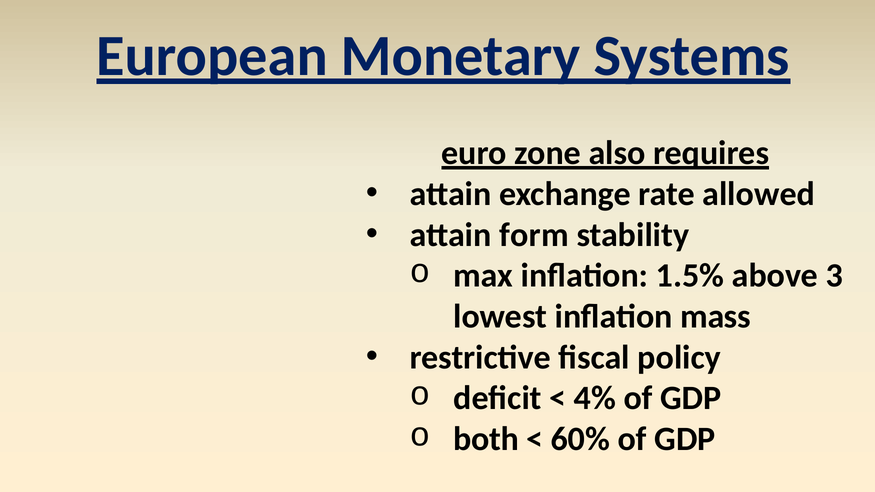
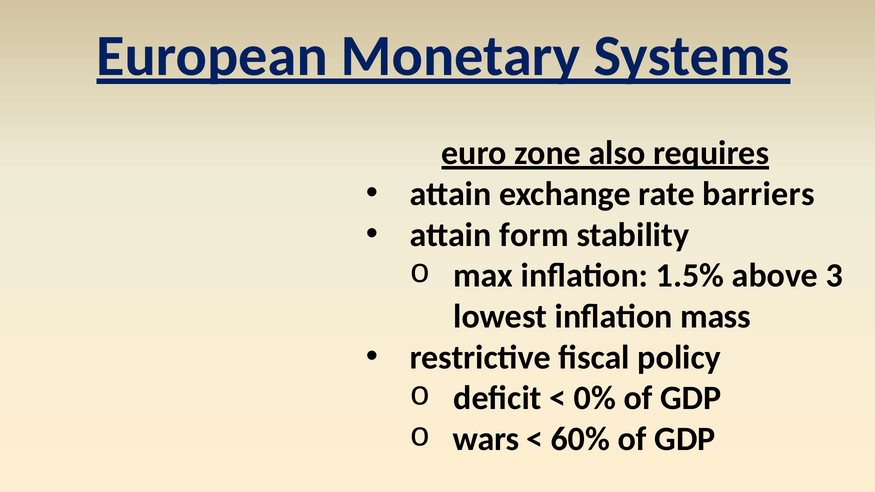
allowed: allowed -> barriers (758, 194)
4%: 4% -> 0% (595, 398)
both: both -> wars (486, 439)
